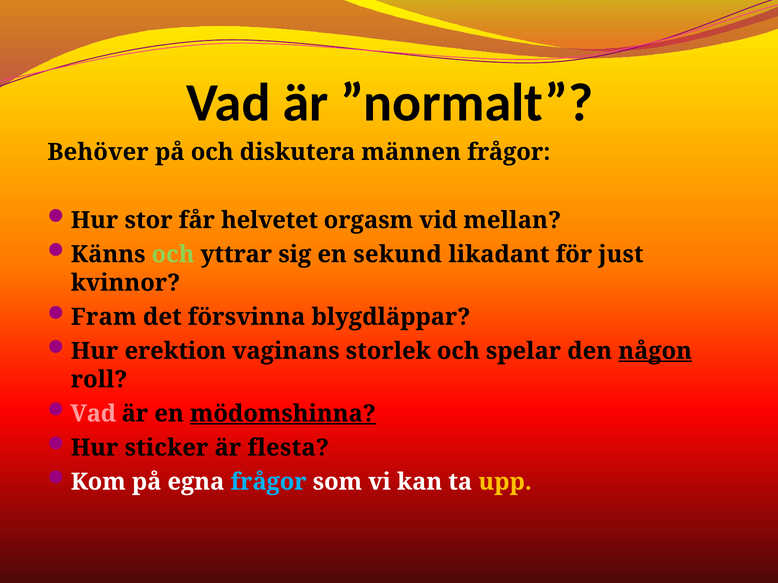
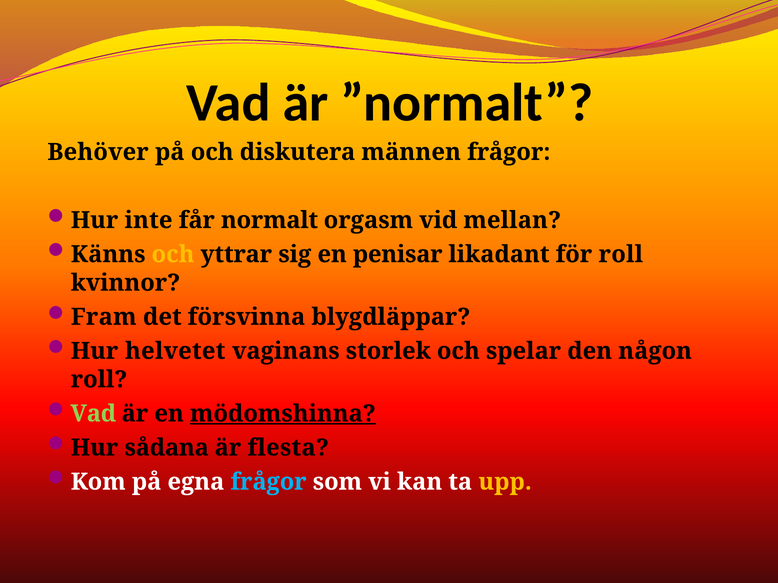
stor: stor -> inte (149, 220)
helvetet: helvetet -> normalt (270, 220)
och colour: light green -> yellow (173, 255)
sekund: sekund -> penisar (398, 255)
för just: just -> roll (621, 255)
erektion: erektion -> helvetet (175, 351)
någon underline: present -> none (655, 351)
Vad colour: pink -> light green (93, 414)
sticker: sticker -> sådana (167, 448)
